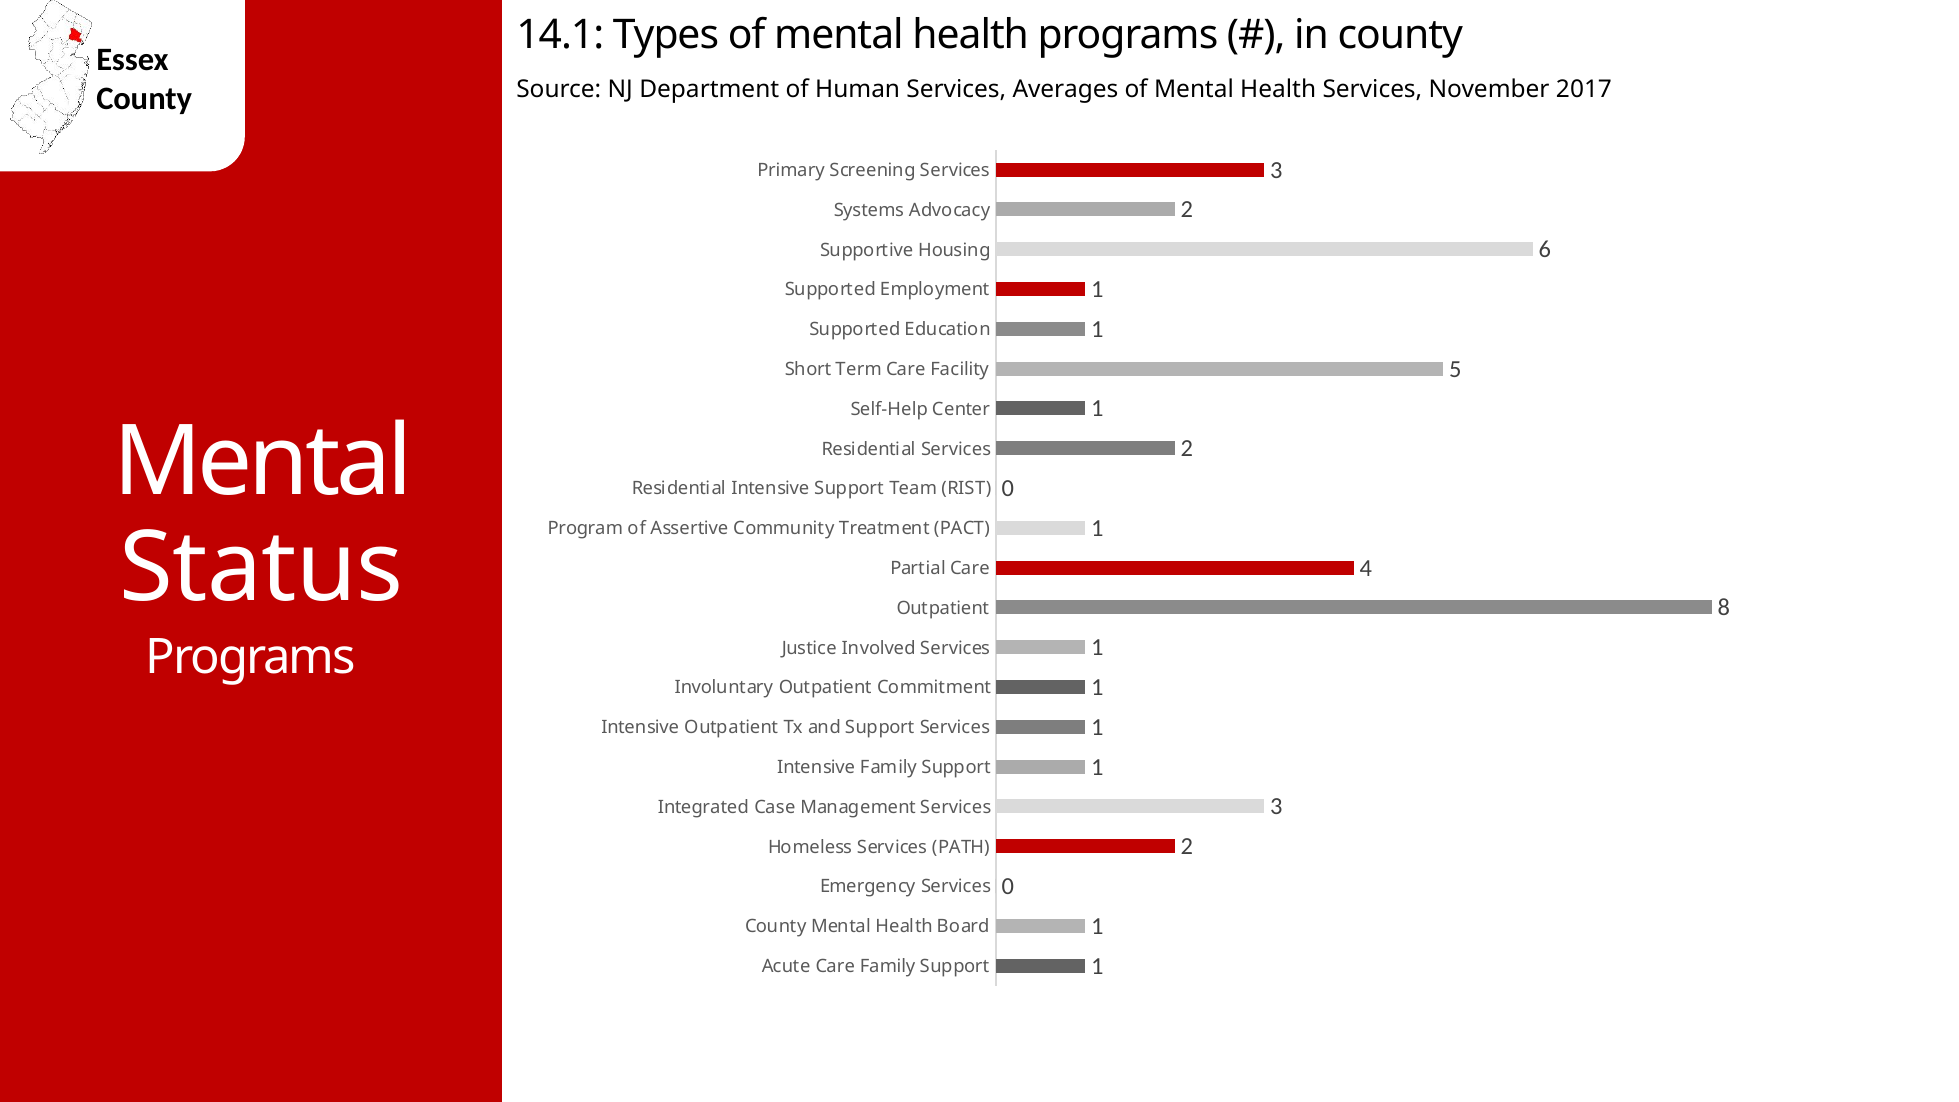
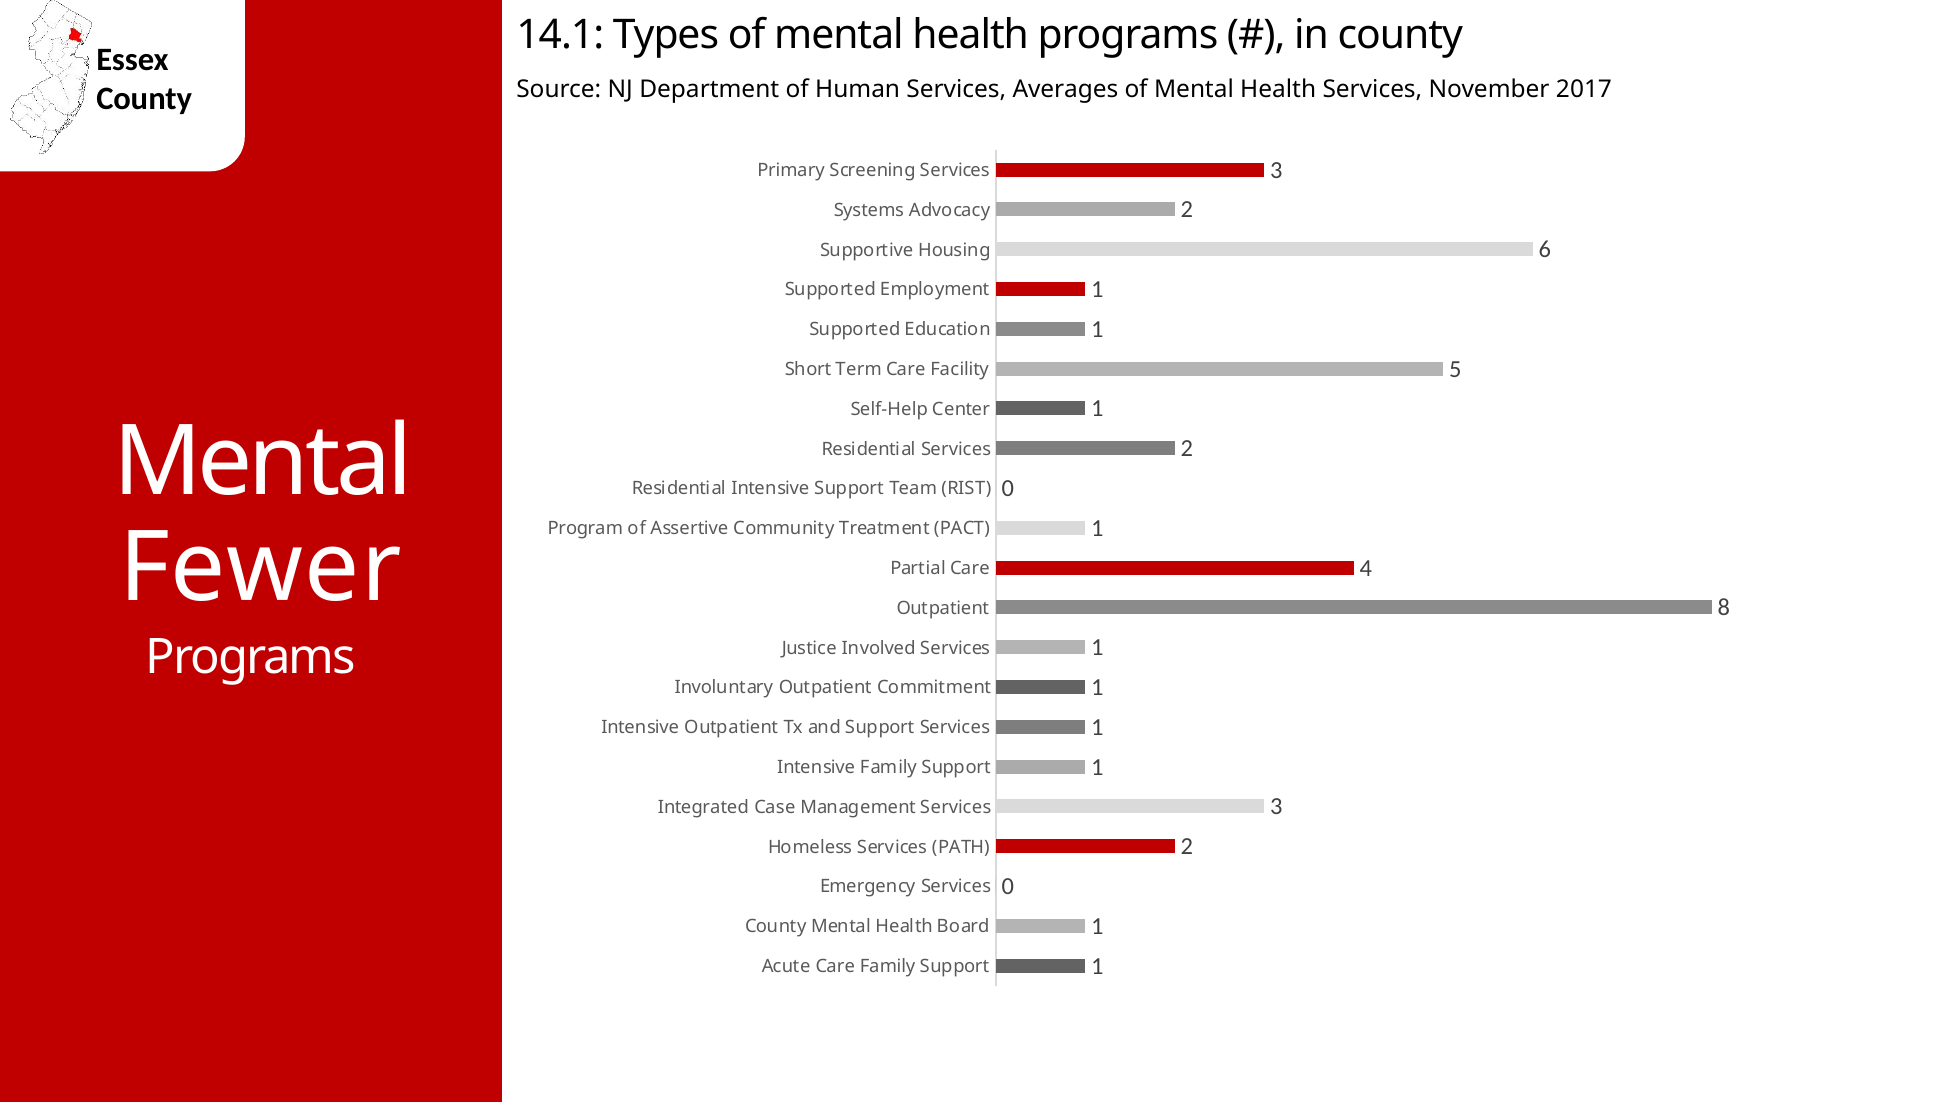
Status: Status -> Fewer (260, 568)
